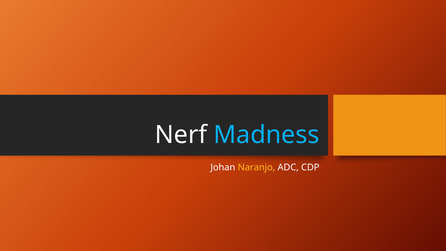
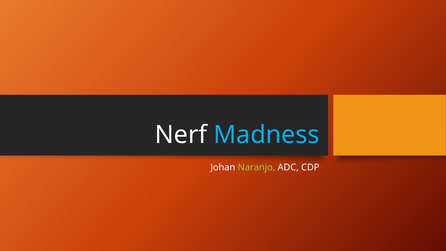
Naranjo colour: yellow -> light green (256, 167)
